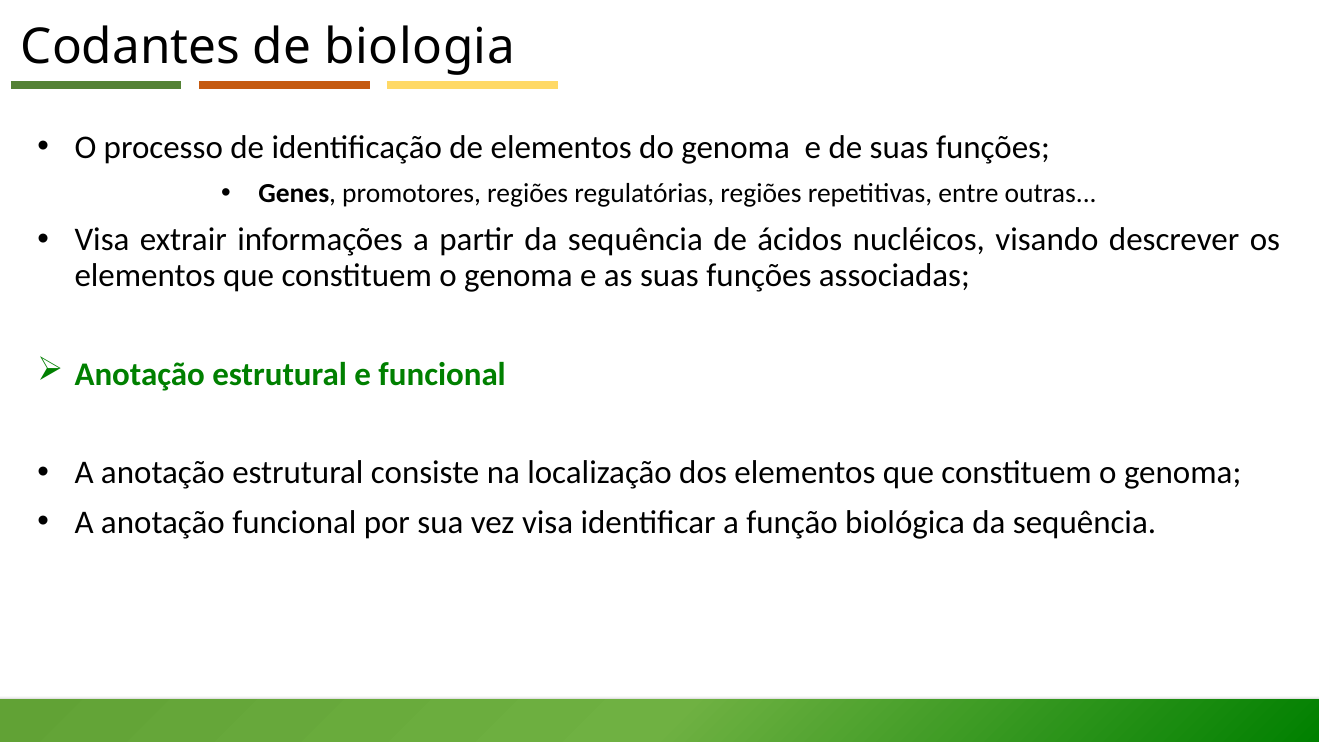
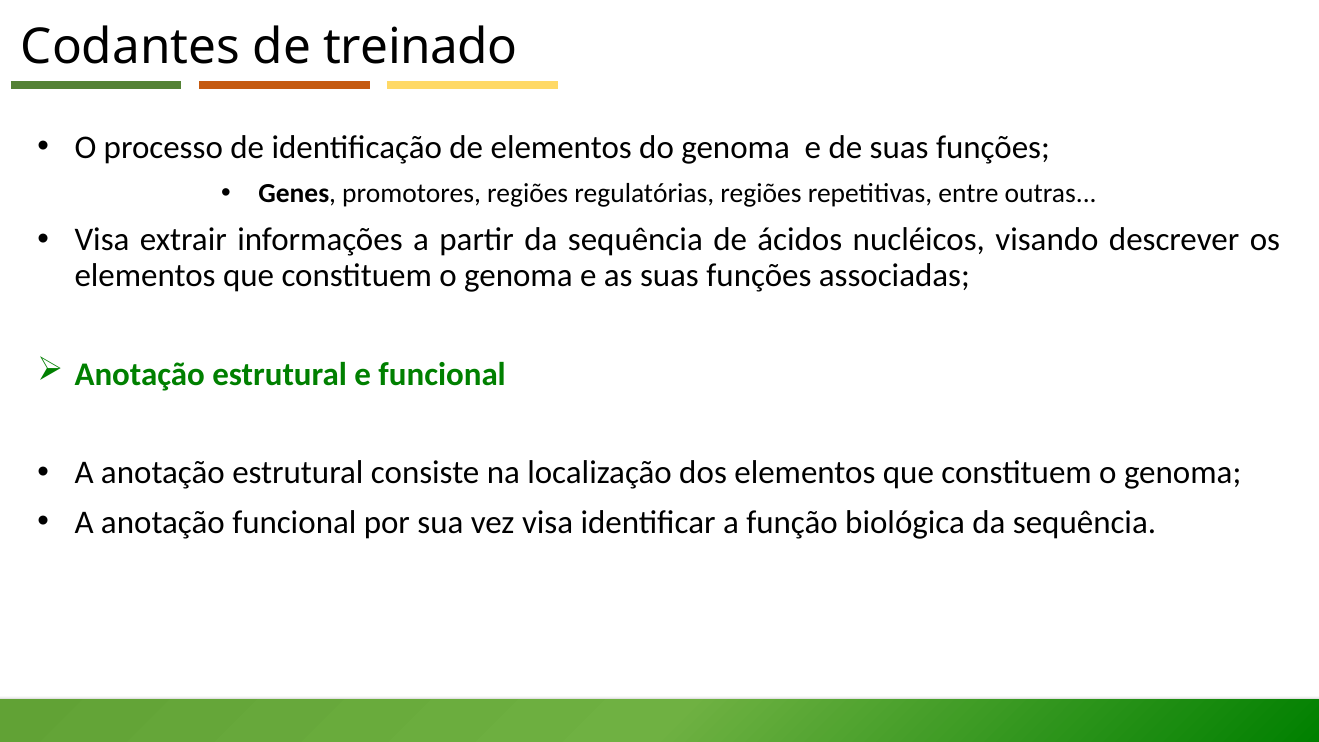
biologia: biologia -> treinado (420, 47)
